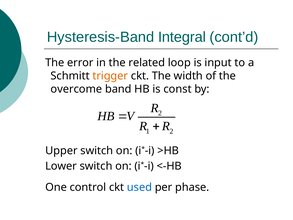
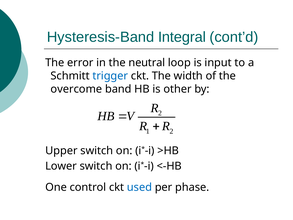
related: related -> neutral (147, 63)
trigger colour: orange -> blue (110, 76)
const: const -> other (178, 89)
